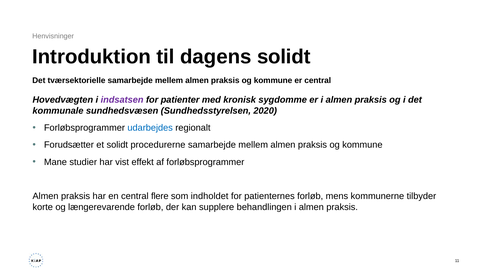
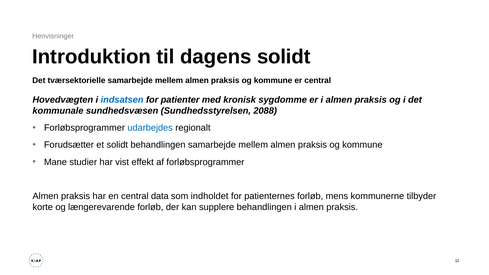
indsatsen colour: purple -> blue (122, 100)
2020: 2020 -> 2088 (265, 111)
solidt procedurerne: procedurerne -> behandlingen (158, 145)
flere: flere -> data (160, 196)
